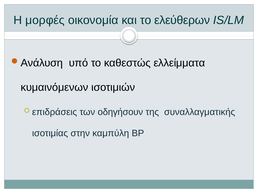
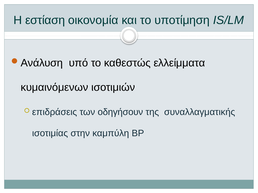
μορφές: μορφές -> εστίαση (45, 20)
ελεύθερων: ελεύθερων -> υποτίμηση (182, 20)
